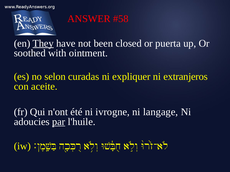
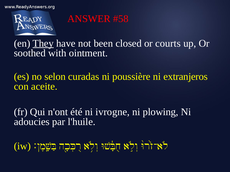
puerta: puerta -> courts (168, 43)
expliquer: expliquer -> poussière (131, 77)
langage: langage -> plowing (161, 112)
par underline: present -> none (59, 122)
